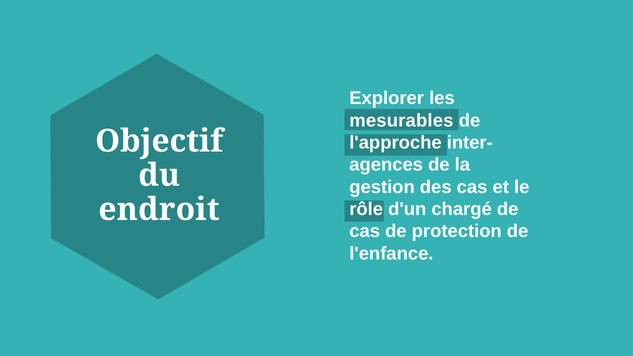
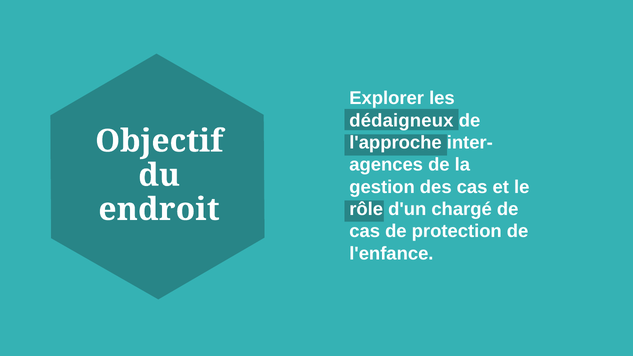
mesurables: mesurables -> dédaigneux (401, 121)
